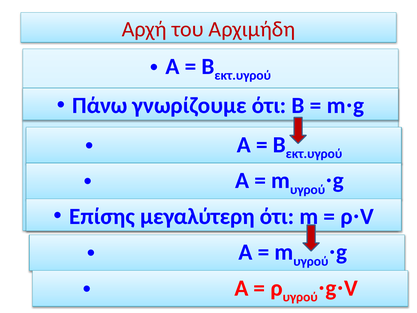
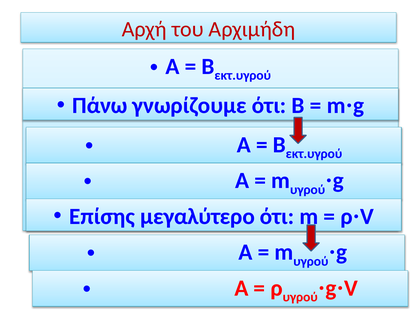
μεγαλύτερη: μεγαλύτερη -> μεγαλύτερο (197, 216)
